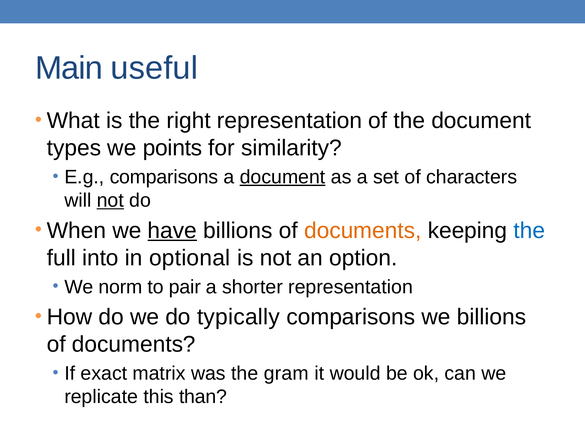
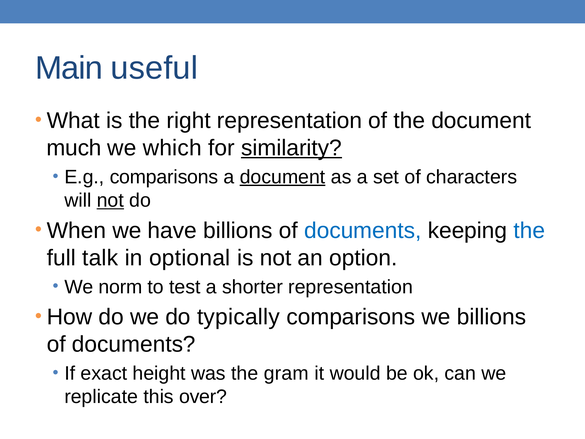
types: types -> much (74, 148)
points: points -> which (172, 148)
similarity underline: none -> present (291, 148)
have underline: present -> none (172, 230)
documents colour: orange -> blue (363, 230)
into: into -> talk (100, 258)
pair: pair -> test (185, 287)
matrix: matrix -> height (159, 373)
than: than -> over (203, 397)
